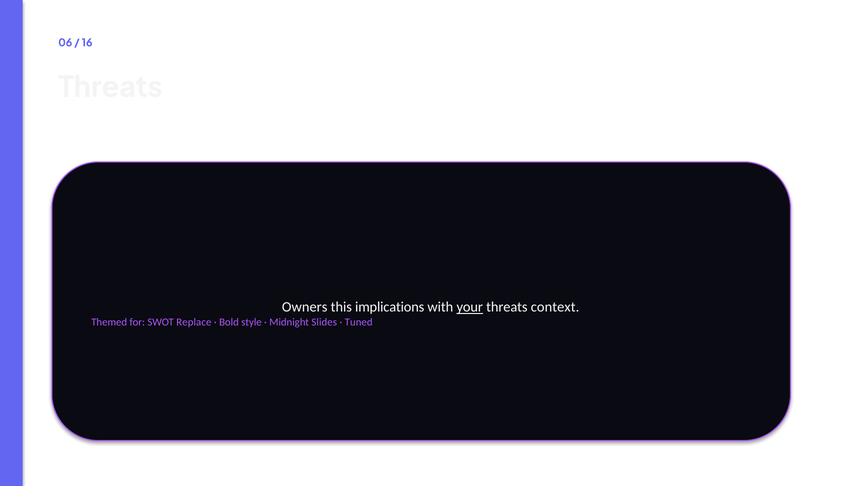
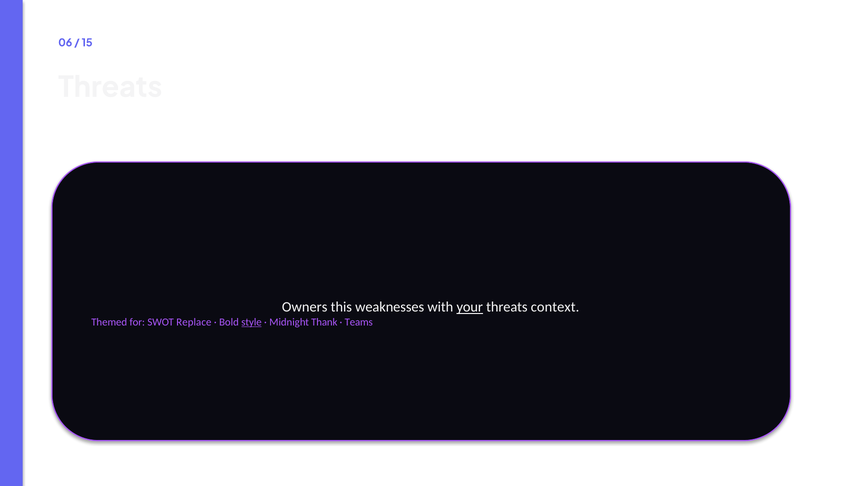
16: 16 -> 15 (87, 43)
implications: implications -> weaknesses (390, 307)
style underline: none -> present (251, 322)
Slides: Slides -> Thank (324, 322)
Tuned: Tuned -> Teams (359, 322)
